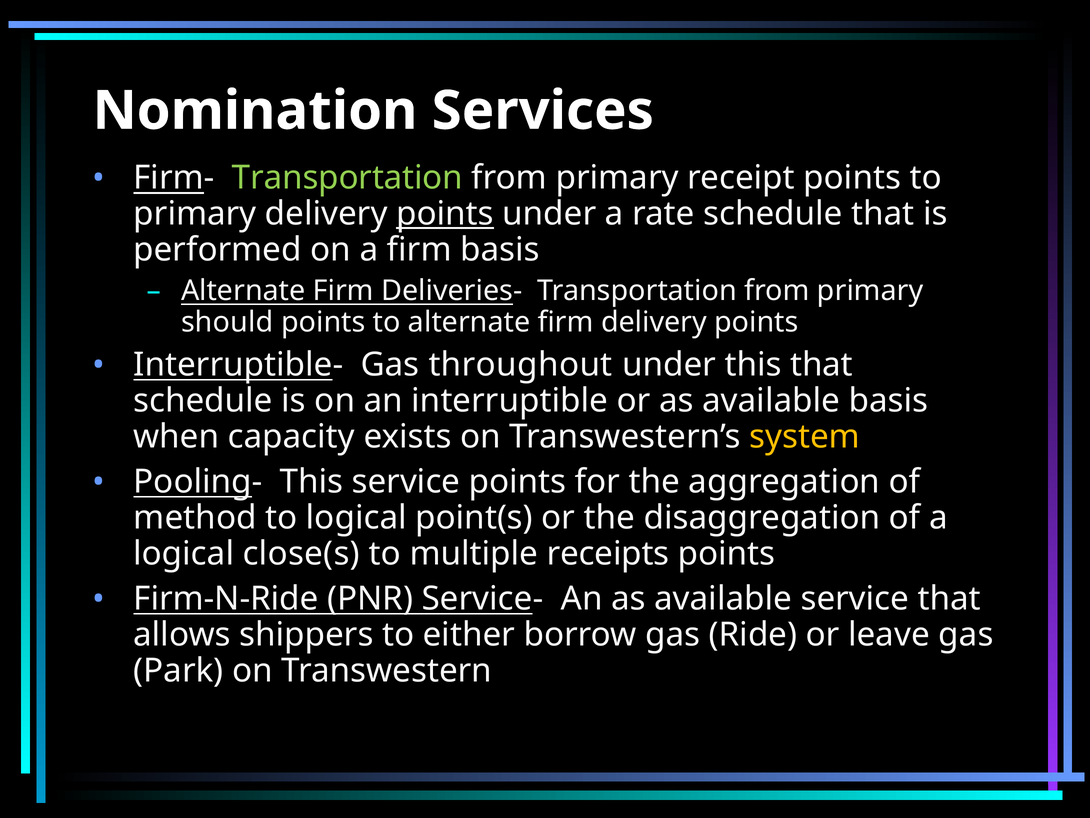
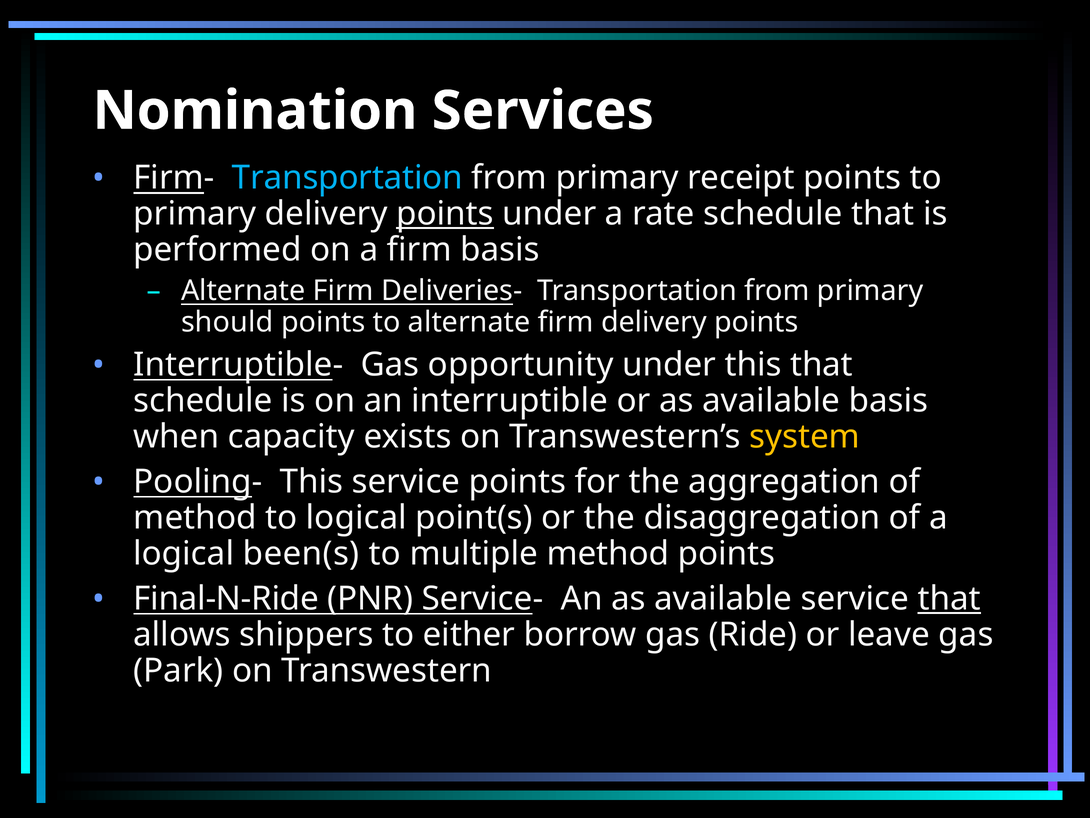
Transportation colour: light green -> light blue (347, 178)
throughout: throughout -> opportunity (521, 364)
close(s: close(s -> been(s (301, 553)
multiple receipts: receipts -> method (608, 553)
Firm-N-Ride: Firm-N-Ride -> Final-N-Ride (226, 598)
that underline: none -> present (949, 598)
